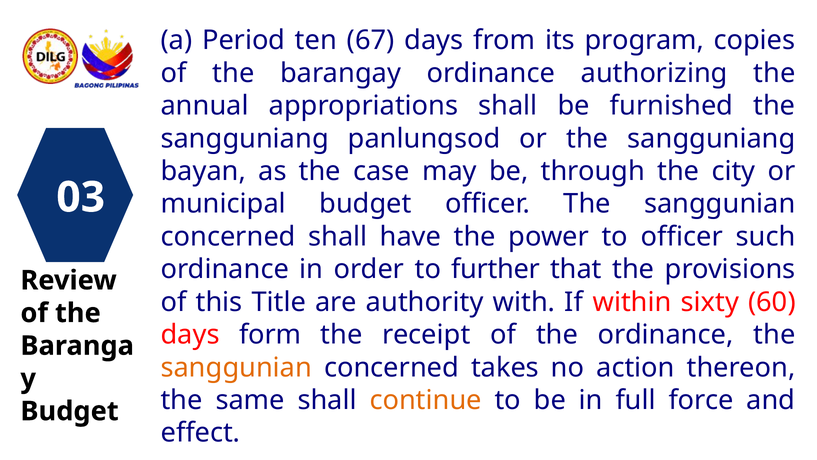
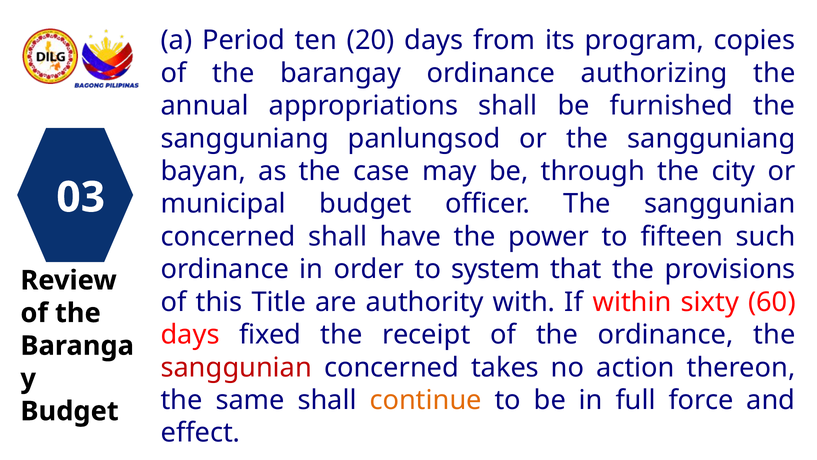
67: 67 -> 20 (371, 40)
to officer: officer -> fifteen (682, 236)
further: further -> system (496, 269)
form: form -> fixed (270, 334)
sanggunian colour: orange -> red (236, 367)
